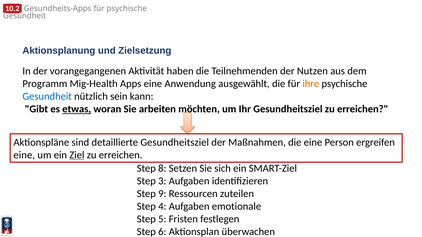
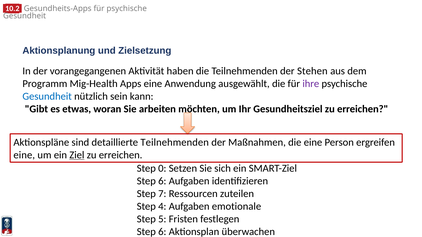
Nutzen: Nutzen -> Stehen (312, 71)
ihre colour: orange -> purple (311, 84)
etwas underline: present -> none (77, 109)
detaillierte Gesundheitsziel: Gesundheitsziel -> Teilnehmenden (175, 143)
8: 8 -> 0 (162, 169)
3: 3 -> 6 (162, 181)
9: 9 -> 7 (162, 194)
